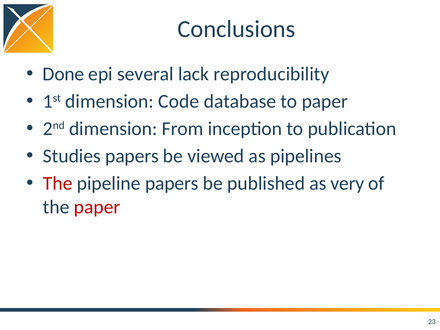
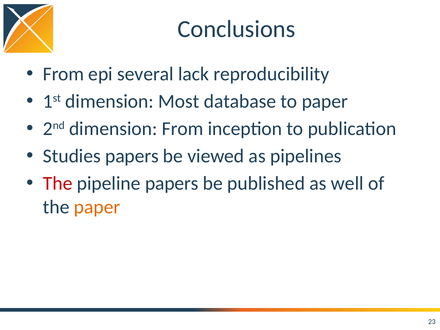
Done: Done -> From (63, 74)
Code: Code -> Most (179, 101)
very: very -> well (347, 184)
paper colour: red -> orange (97, 207)
